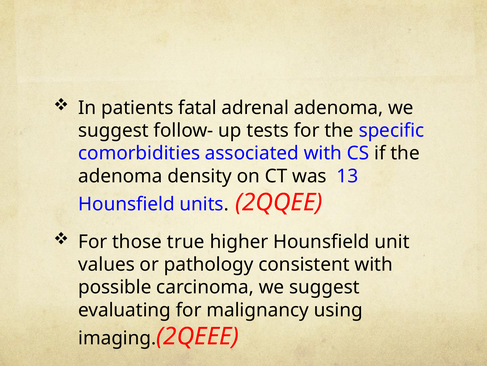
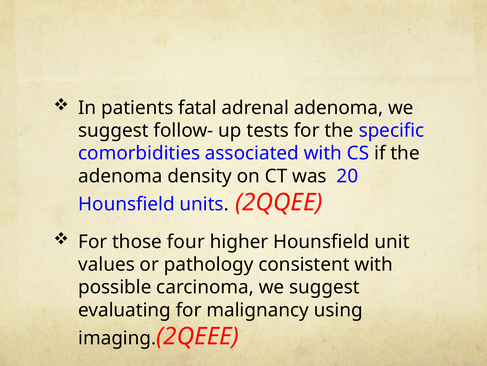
13: 13 -> 20 (347, 176)
true: true -> four (186, 241)
